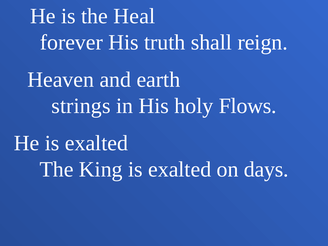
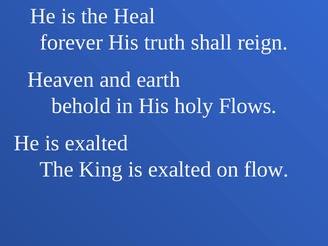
strings: strings -> behold (81, 106)
days: days -> flow (266, 169)
